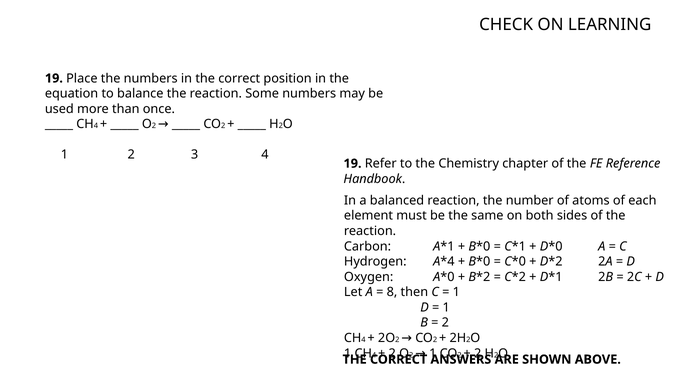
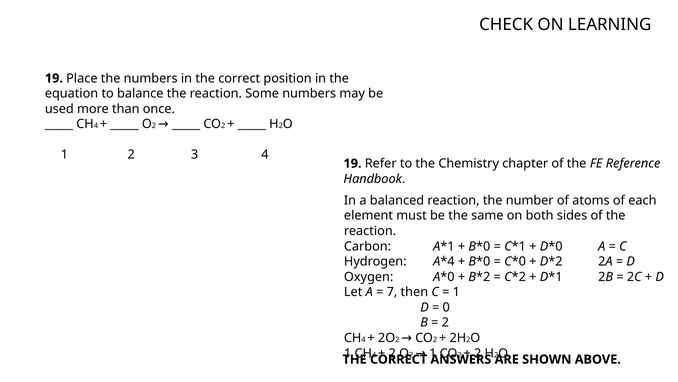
8: 8 -> 7 (392, 292)
1: 1 -> 0 (446, 307)
